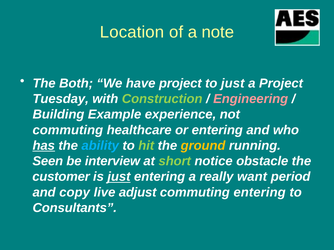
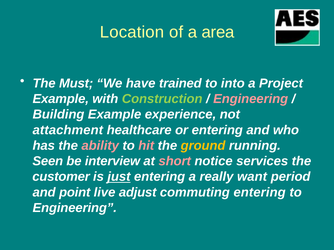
note: note -> area (218, 32)
Both: Both -> Must (76, 83)
have project: project -> trained (180, 83)
to just: just -> into (233, 83)
Tuesday: Tuesday -> Example (61, 99)
commuting: commuting -> attachment (68, 130)
has underline: present -> none (44, 146)
ability colour: light blue -> pink (100, 146)
hit colour: light green -> pink (146, 146)
short colour: light green -> pink (175, 161)
obstacle: obstacle -> services (262, 161)
copy: copy -> point (75, 193)
Consultants: Consultants -> Engineering (75, 208)
